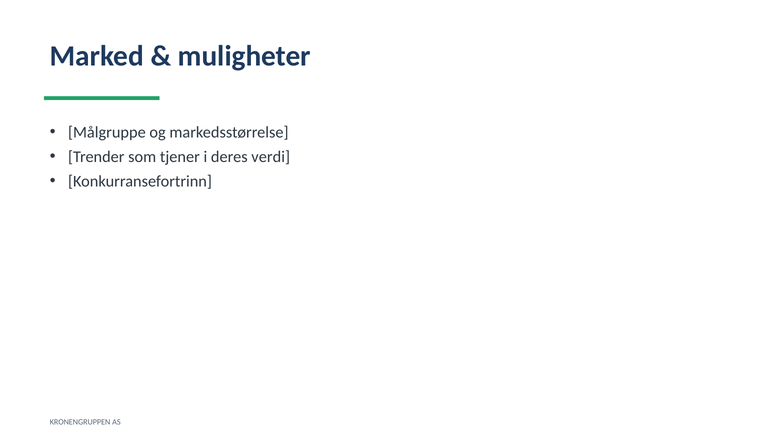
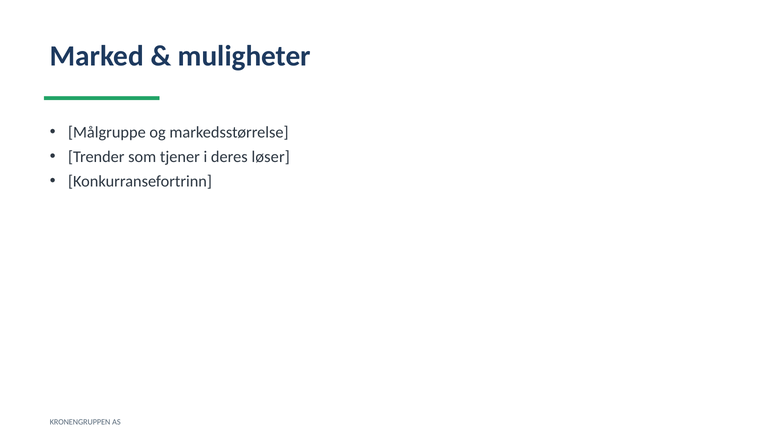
verdi: verdi -> løser (271, 157)
